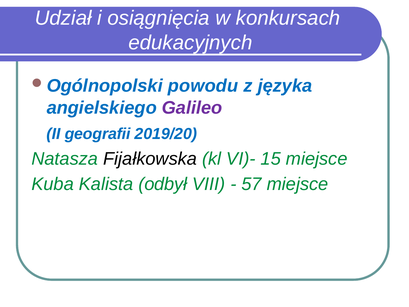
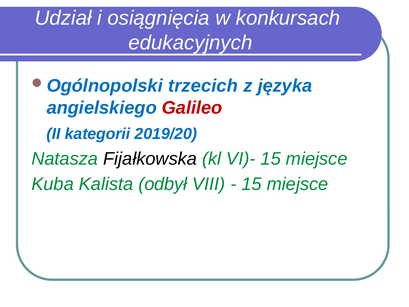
powodu: powodu -> trzecich (203, 86)
Galileo colour: purple -> red (192, 108)
geografii: geografii -> kategorii (98, 134)
57: 57 -> 15 (252, 184)
